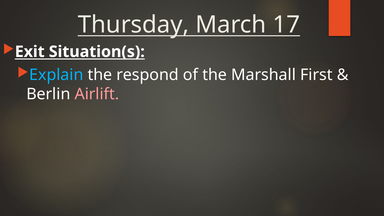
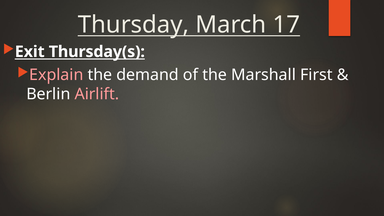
Situation(s: Situation(s -> Thursday(s (97, 52)
Explain colour: light blue -> pink (56, 75)
respond: respond -> demand (148, 75)
